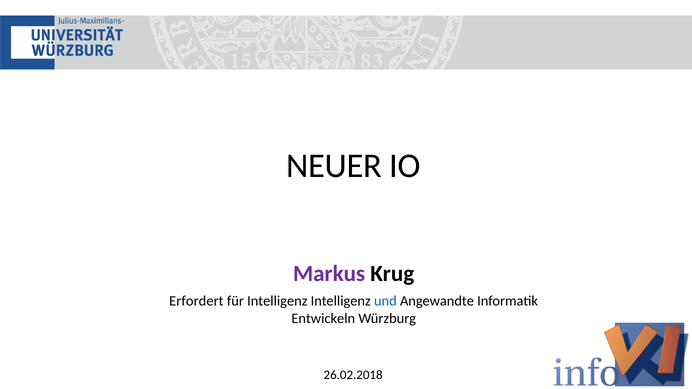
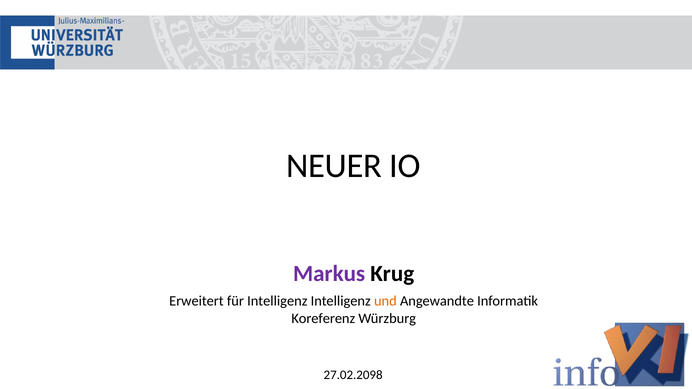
Erfordert: Erfordert -> Erweitert (196, 301)
und colour: blue -> orange (385, 301)
Entwickeln: Entwickeln -> Koreferenz (323, 319)
26.02.2018: 26.02.2018 -> 27.02.2098 (353, 375)
